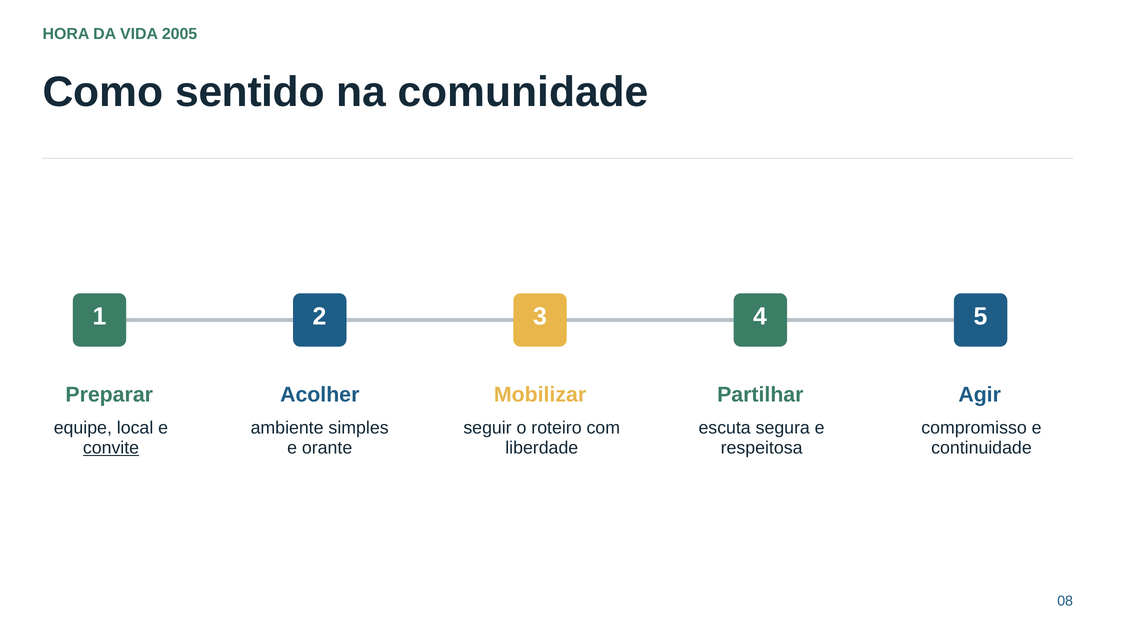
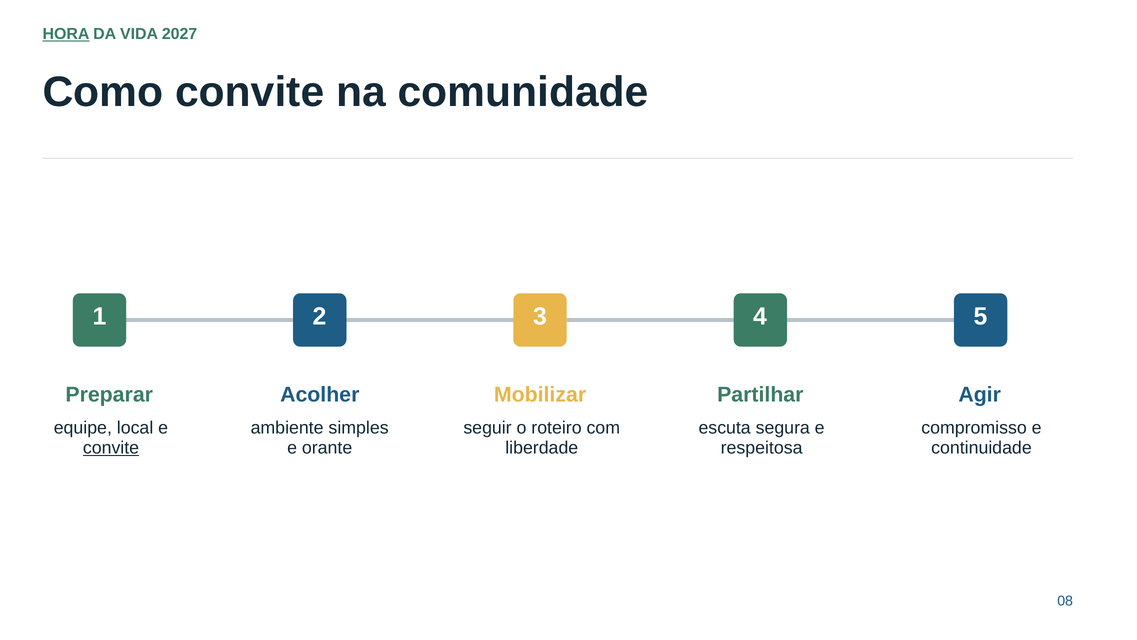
HORA underline: none -> present (66, 34)
2005: 2005 -> 2027 (180, 34)
Como sentido: sentido -> convite (250, 92)
